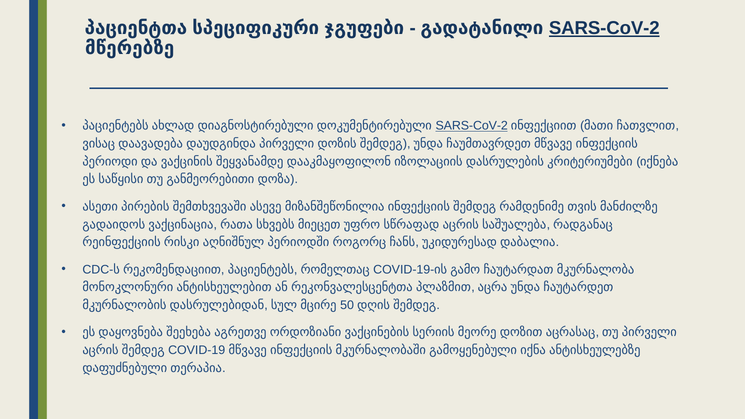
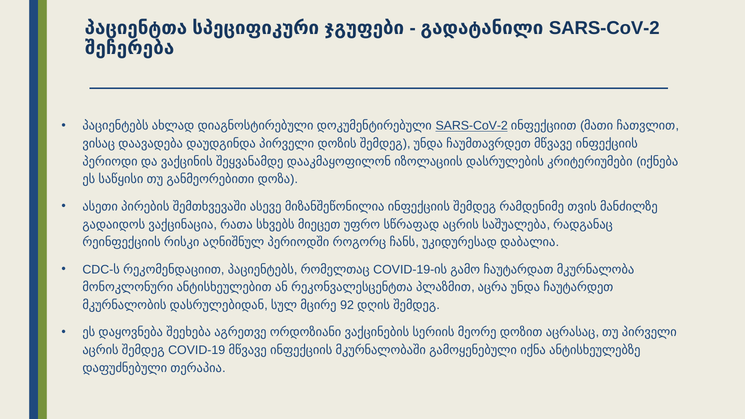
SARS-CoV-2 underline: present -> none (604, 28)
მწერებზე: მწერებზე -> შეჩერება (130, 48)
50: 50 -> 92 (347, 305)
